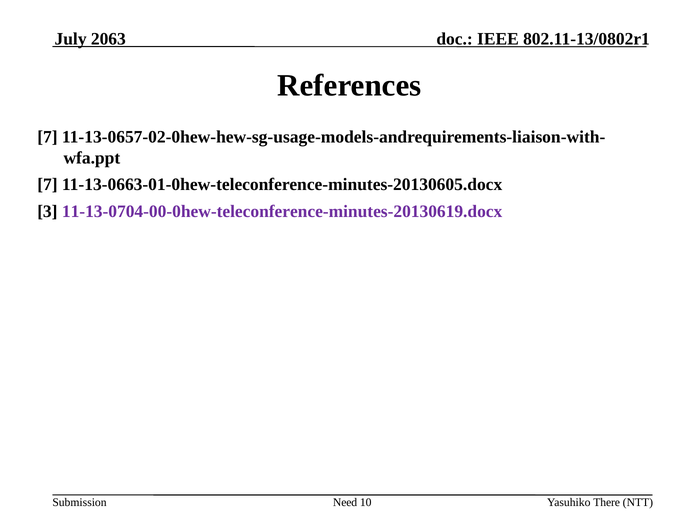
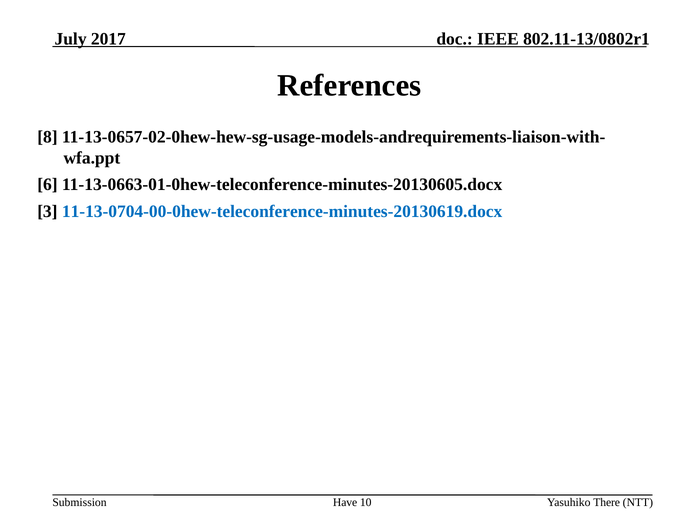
2063: 2063 -> 2017 (108, 39)
7: 7 -> 8 (47, 137)
7: 7 -> 6 (47, 185)
11-13-0704-00-0hew-teleconference-minutes-20130619.docx colour: purple -> blue (282, 212)
Need: Need -> Have (345, 503)
